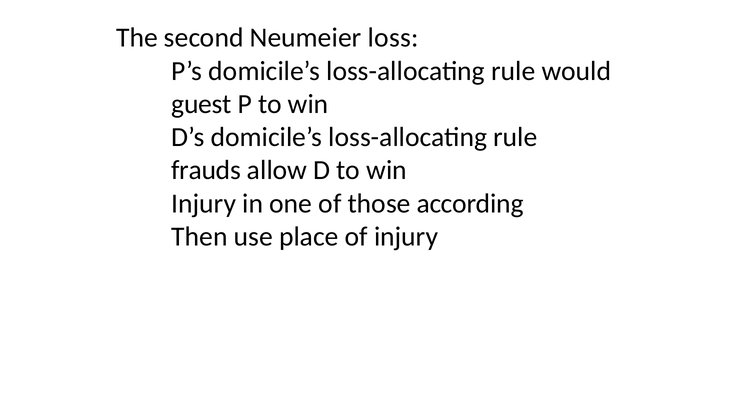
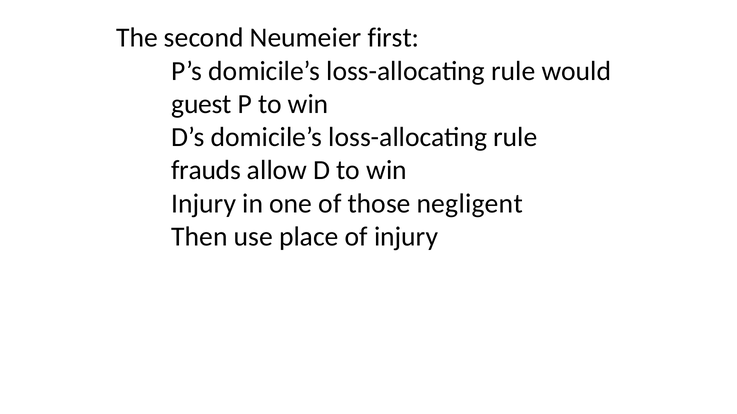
loss: loss -> first (393, 38)
according: according -> negligent (470, 204)
